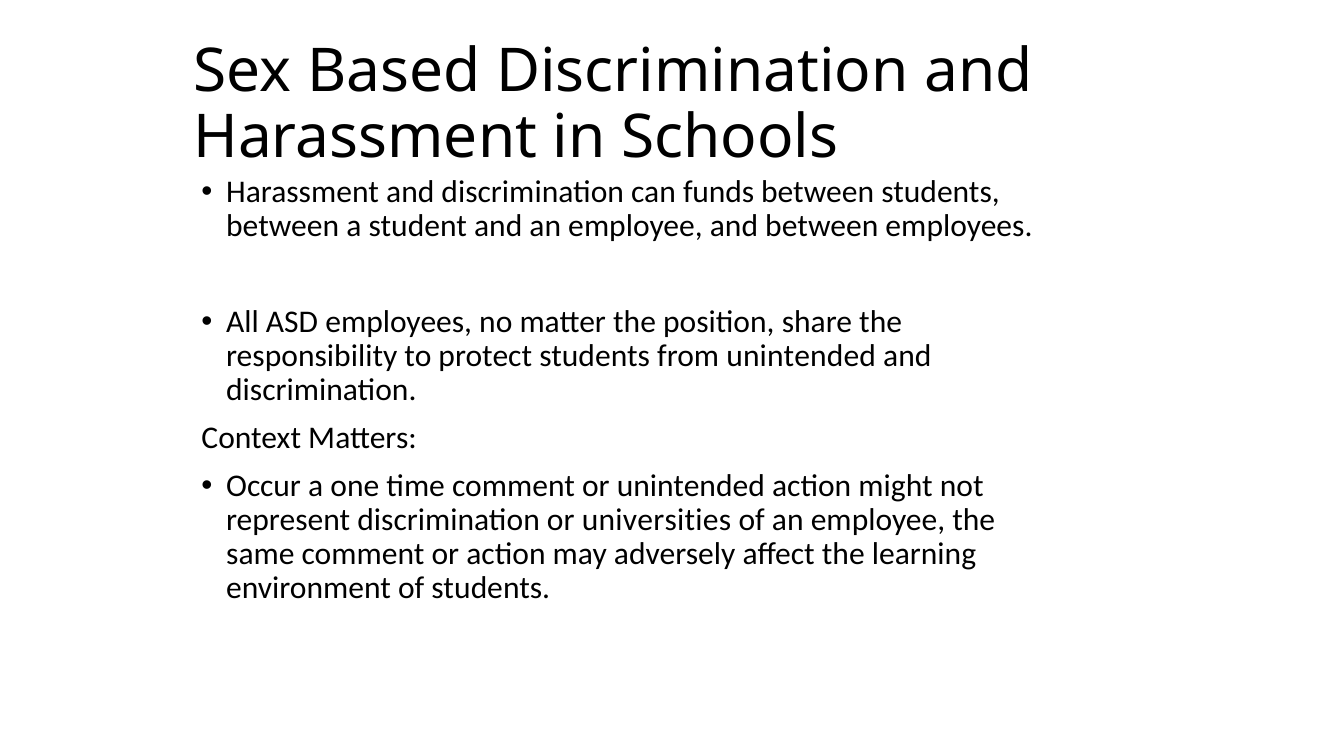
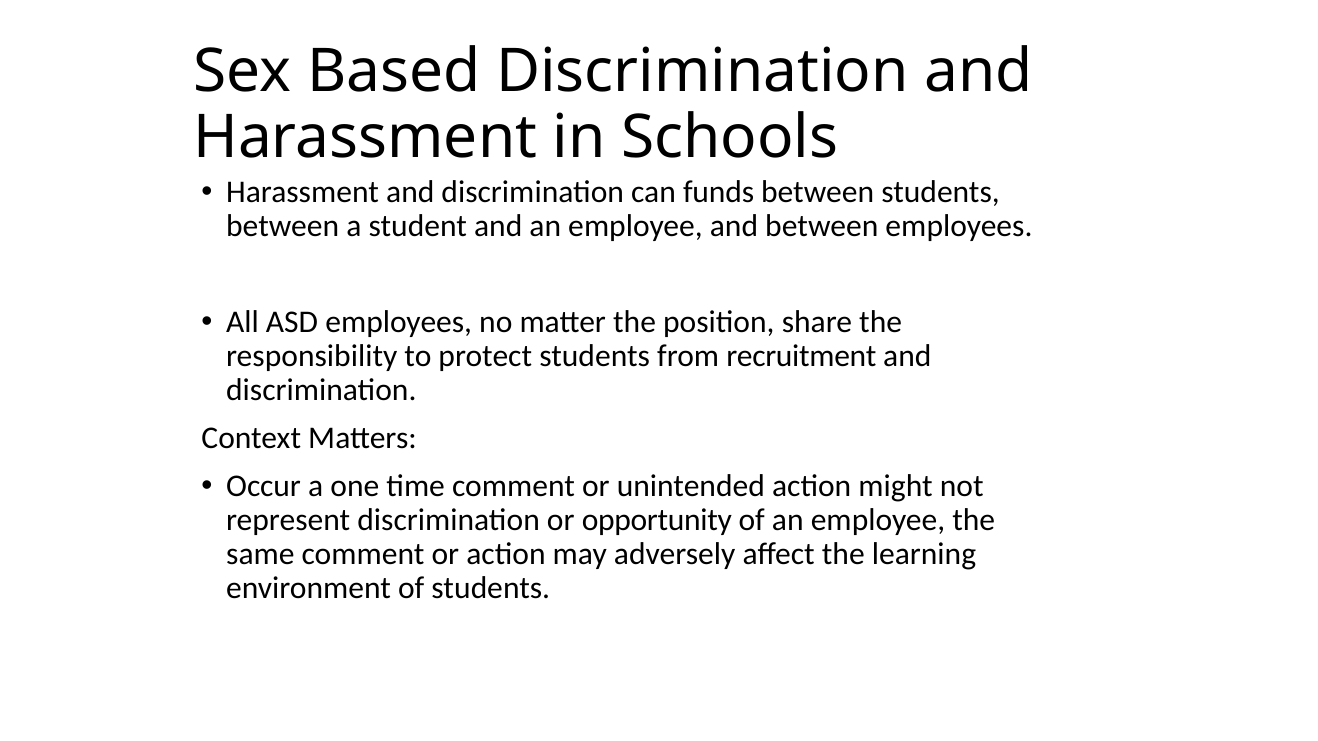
from unintended: unintended -> recruitment (801, 356)
universities: universities -> opportunity (657, 520)
